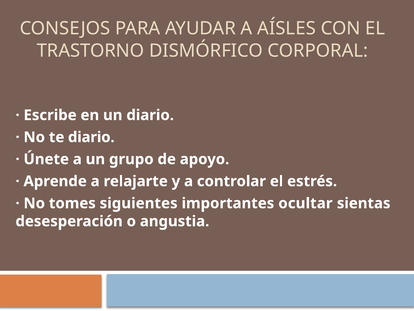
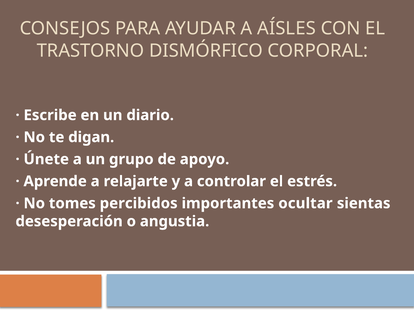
te diario: diario -> digan (91, 137)
siguientes: siguientes -> percibidos (139, 203)
